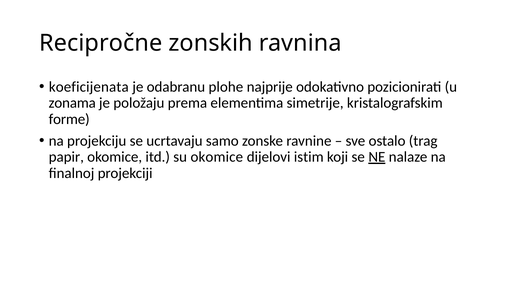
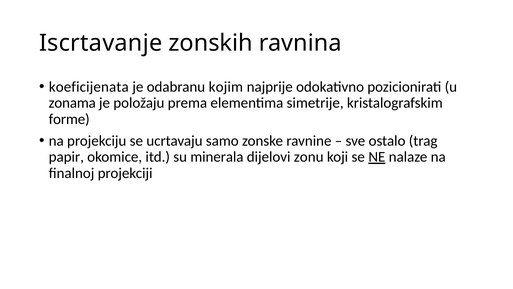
Recipročne: Recipročne -> Iscrtavanje (101, 43)
plohe: plohe -> kojim (226, 87)
su okomice: okomice -> minerala (217, 157)
istim: istim -> zonu (309, 157)
